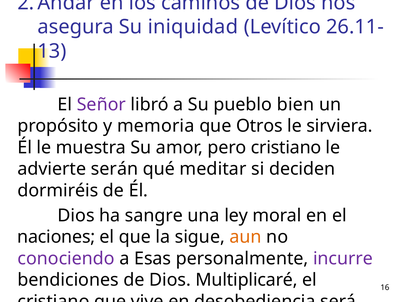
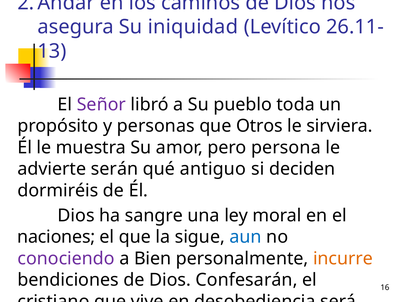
bien: bien -> toda (296, 104)
memoria: memoria -> personas (156, 126)
pero cristiano: cristiano -> persona (286, 147)
meditar: meditar -> antiguo (213, 169)
aun colour: orange -> blue (246, 237)
Esas: Esas -> Bien (153, 258)
incurre colour: purple -> orange (343, 258)
Multiplicaré: Multiplicaré -> Confesarán (247, 280)
